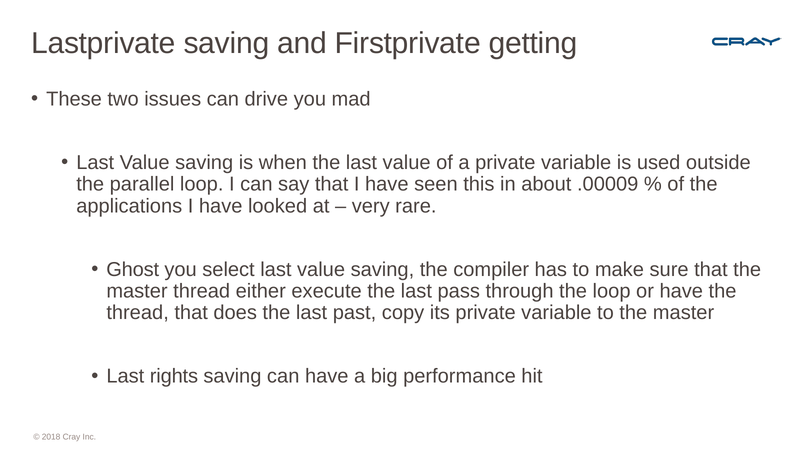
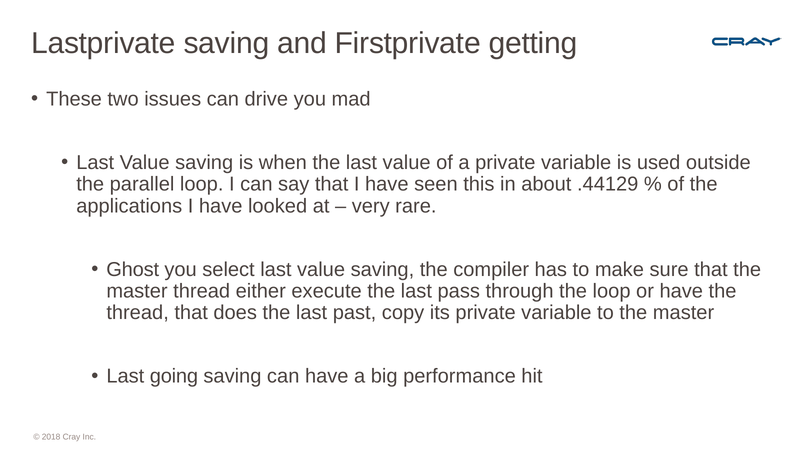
.00009: .00009 -> .44129 (608, 184)
rights: rights -> going (174, 376)
